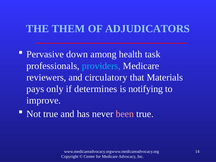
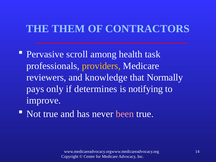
ADJUDICATORS: ADJUDICATORS -> CONTRACTORS (147, 29)
down: down -> scroll (77, 54)
providers colour: light blue -> yellow (101, 66)
circulatory: circulatory -> knowledge (106, 77)
Materials: Materials -> Normally (165, 77)
